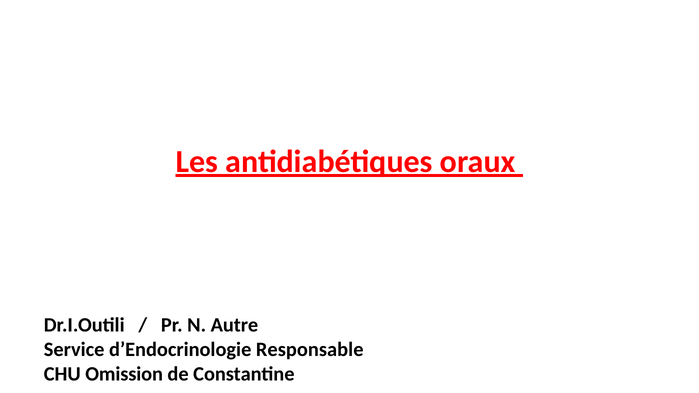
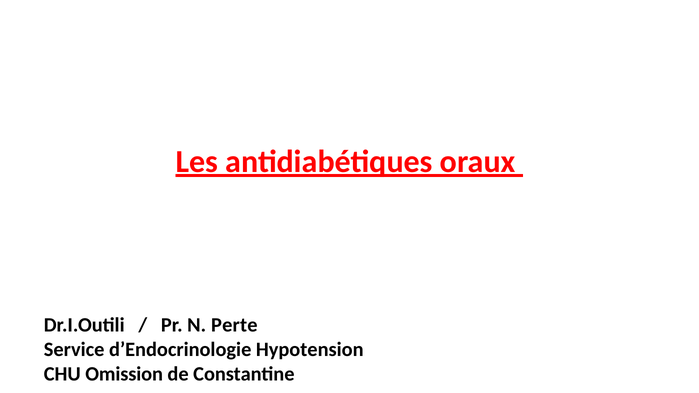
Autre: Autre -> Perte (234, 325)
Responsable: Responsable -> Hypotension (310, 350)
